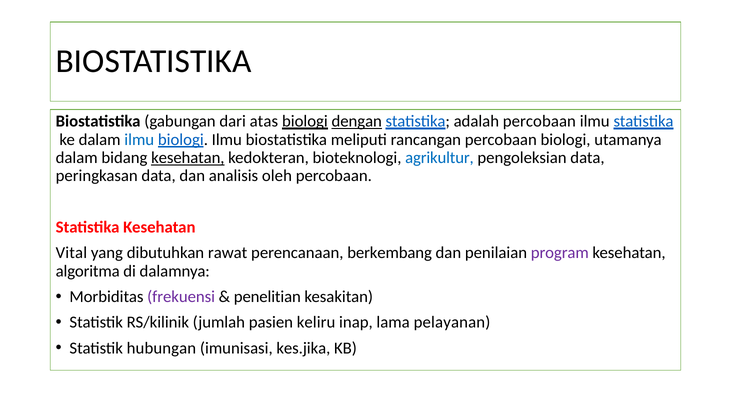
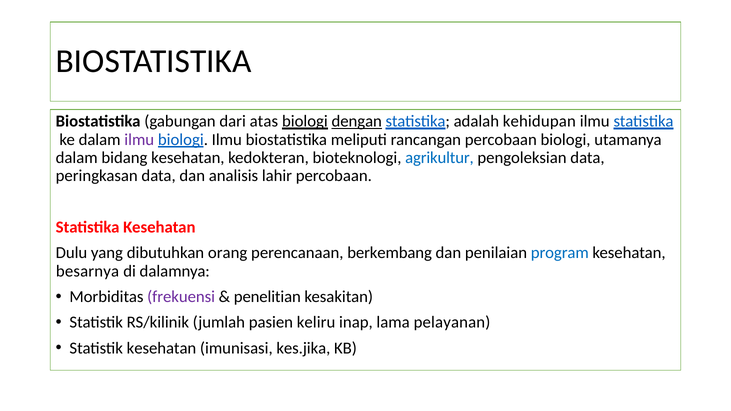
adalah percobaan: percobaan -> kehidupan (539, 121)
ilmu colour: blue -> purple (139, 140)
kesehatan underline: present -> none (188, 158)
oleh: oleh -> lahir (277, 176)
Vital: Vital -> Dulu (72, 253)
rawat: rawat -> orang (228, 253)
program colour: purple -> blue (560, 253)
algoritma: algoritma -> besarnya (88, 271)
Statistik hubungan: hubungan -> kesehatan (162, 348)
